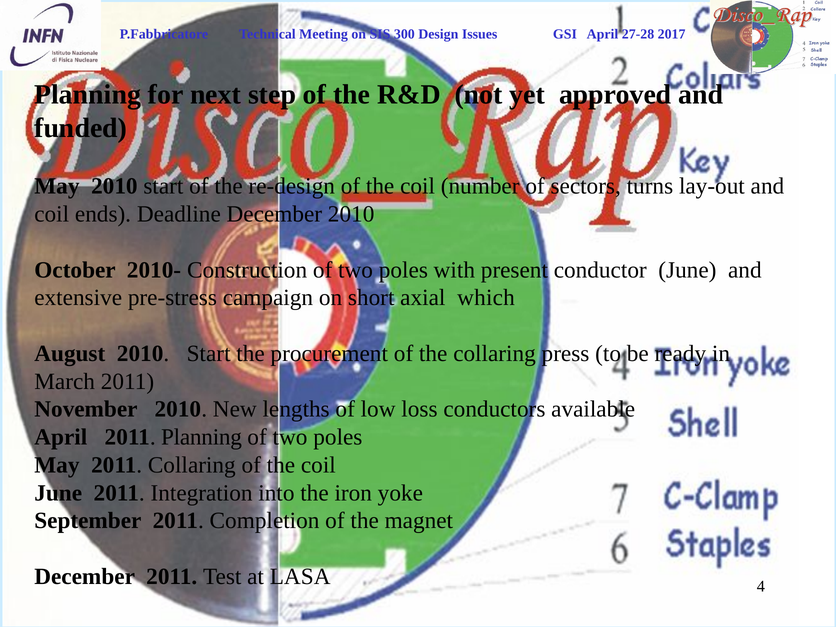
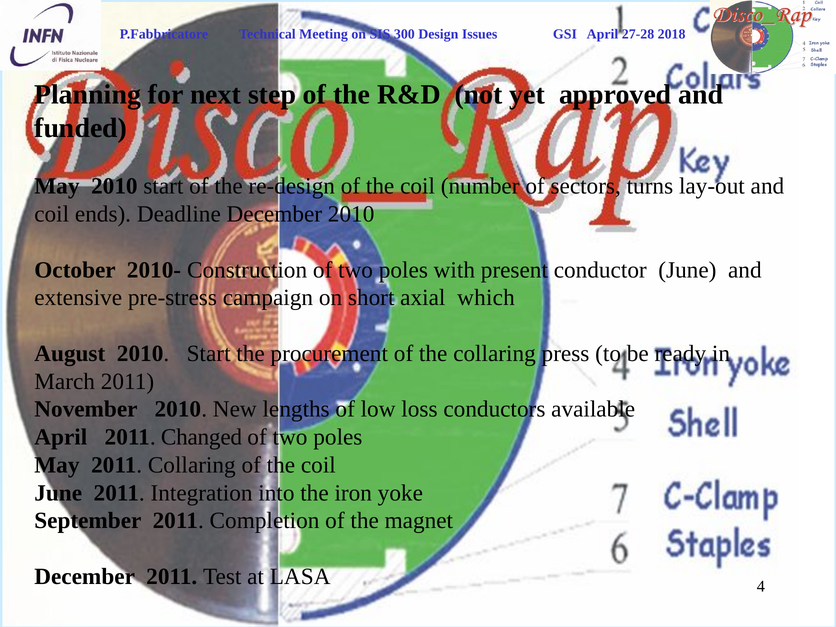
2017: 2017 -> 2018 (672, 34)
2011 Planning: Planning -> Changed (201, 437)
